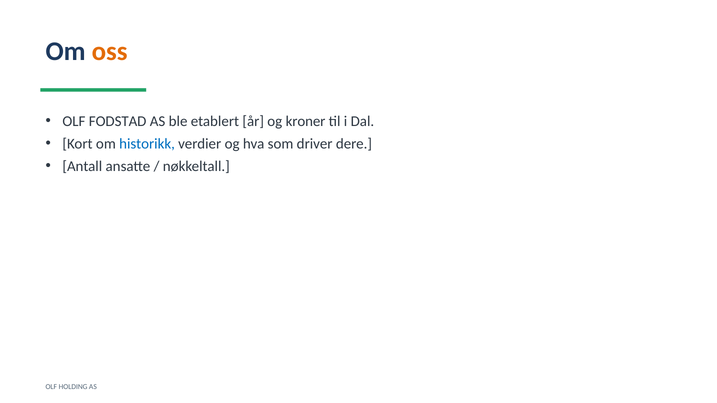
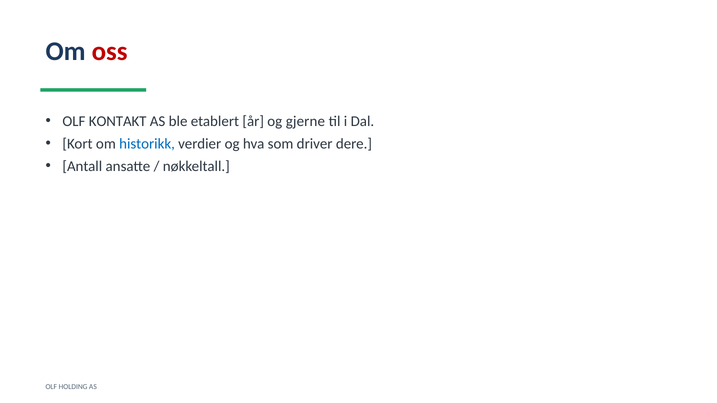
oss colour: orange -> red (110, 51)
FODSTAD: FODSTAD -> KONTAKT (118, 121)
kroner: kroner -> gjerne (305, 121)
